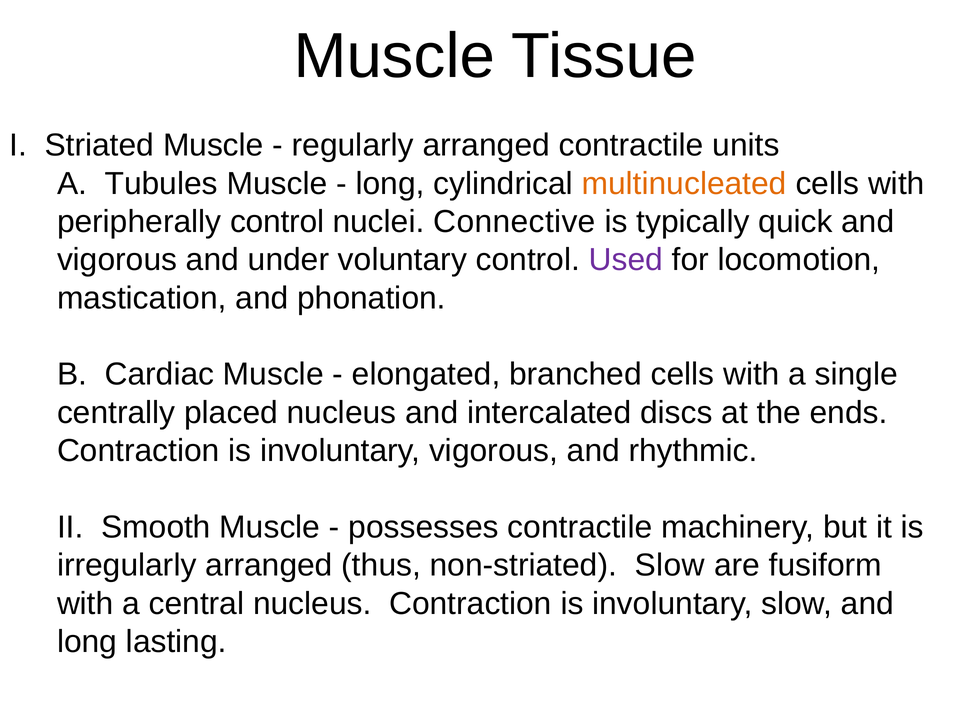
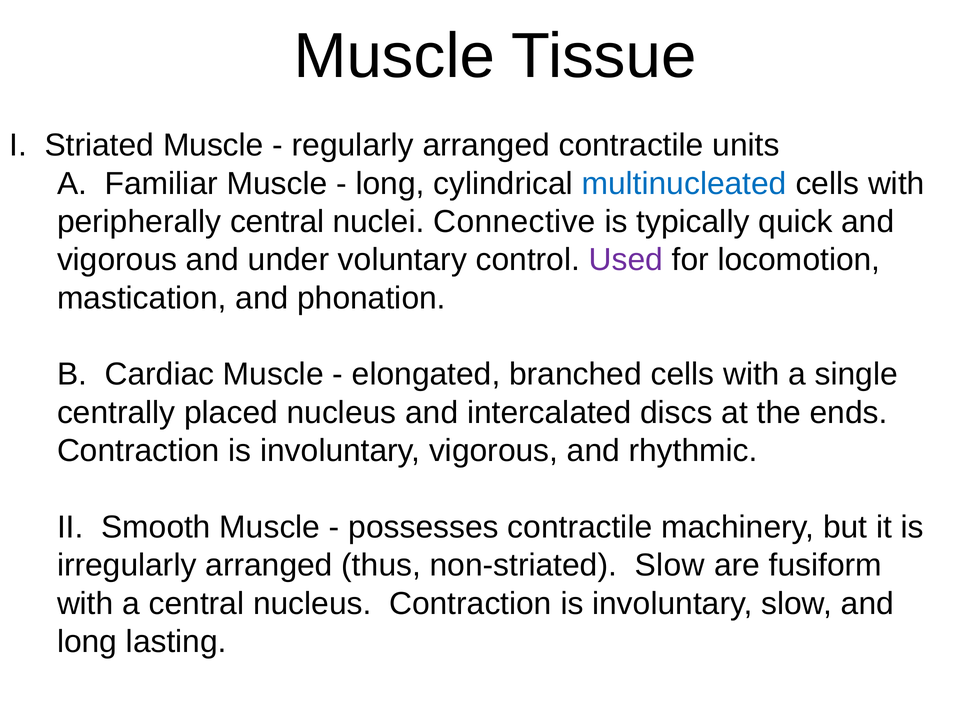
Tubules: Tubules -> Familiar (161, 183)
multinucleated colour: orange -> blue (684, 183)
peripherally control: control -> central (277, 222)
